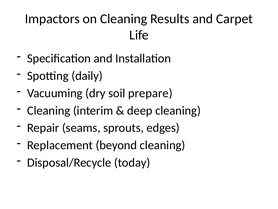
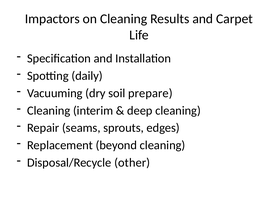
today: today -> other (132, 162)
